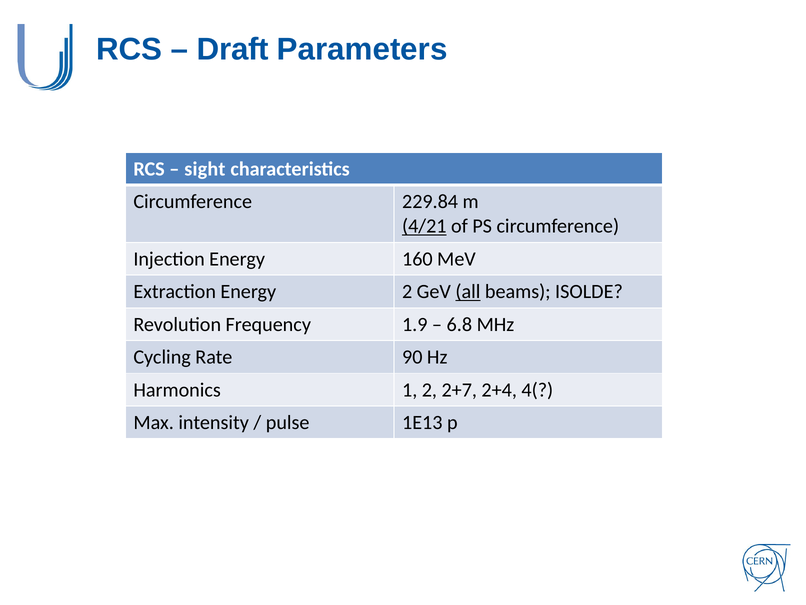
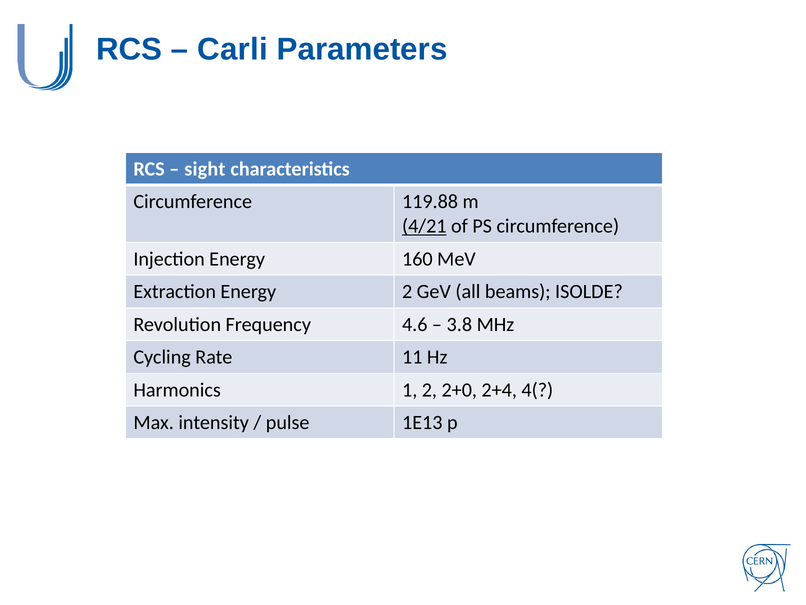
Draft: Draft -> Carli (233, 49)
229.84: 229.84 -> 119.88 (430, 202)
all underline: present -> none (468, 291)
1.9: 1.9 -> 4.6 (415, 324)
6.8: 6.8 -> 3.8 (459, 324)
90: 90 -> 11 (412, 357)
2+7: 2+7 -> 2+0 (459, 390)
